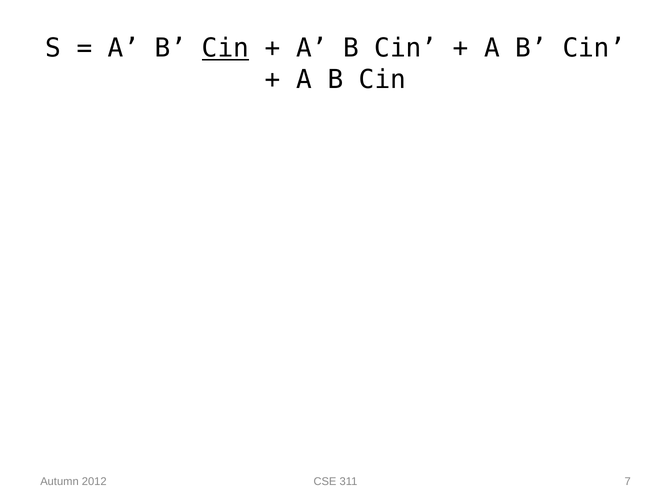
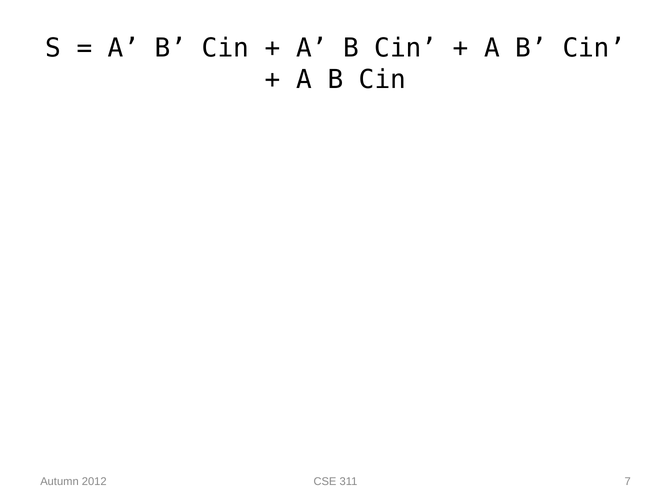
Cin underline: present -> none (226, 48)
